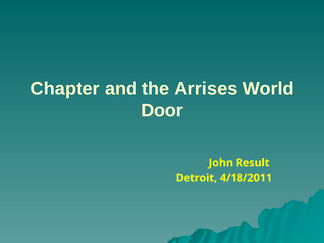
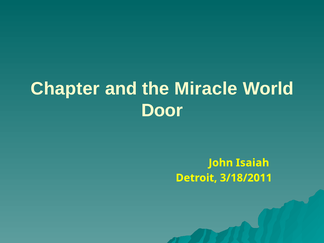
Arrises: Arrises -> Miracle (206, 89)
Result: Result -> Isaiah (252, 163)
4/18/2011: 4/18/2011 -> 3/18/2011 (246, 178)
